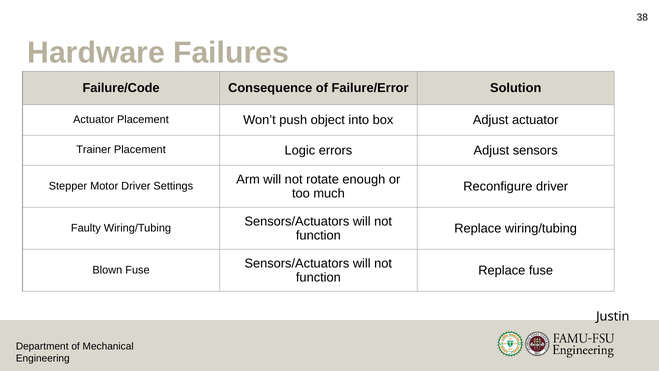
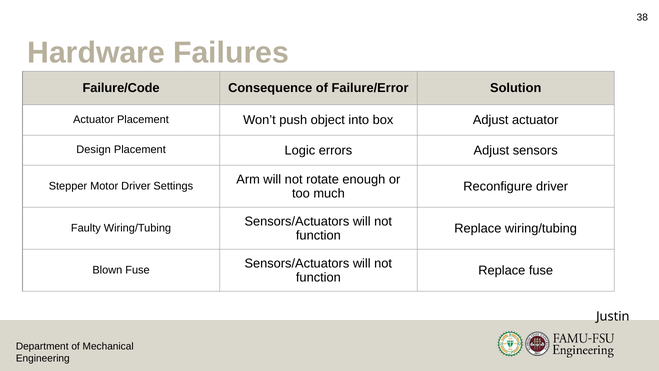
Trainer: Trainer -> Design (94, 150)
